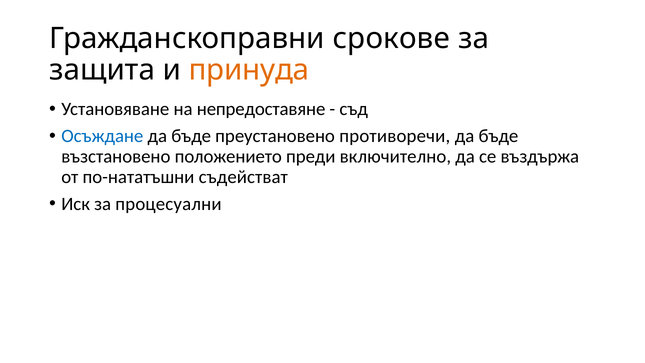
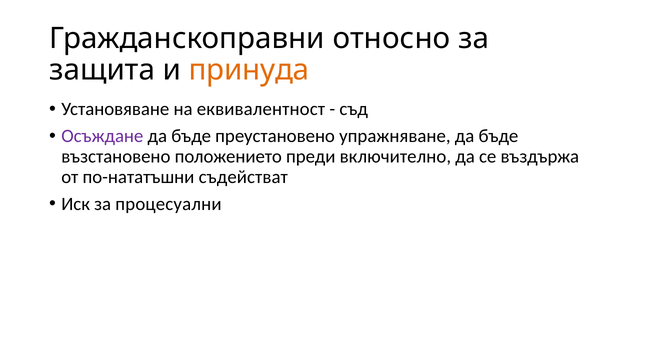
срокове: срокове -> относно (391, 38)
непредоставяне: непредоставяне -> еквивалентност (261, 109)
Осъждане colour: blue -> purple (102, 136)
противоречи: противоречи -> упражняване (395, 136)
